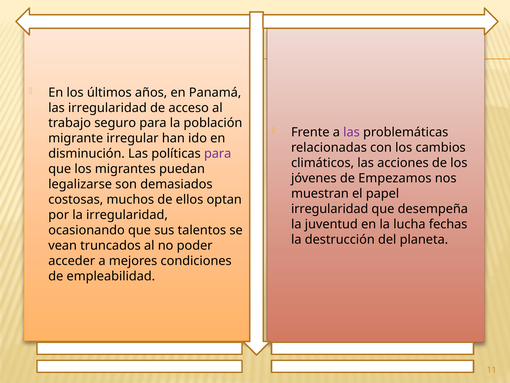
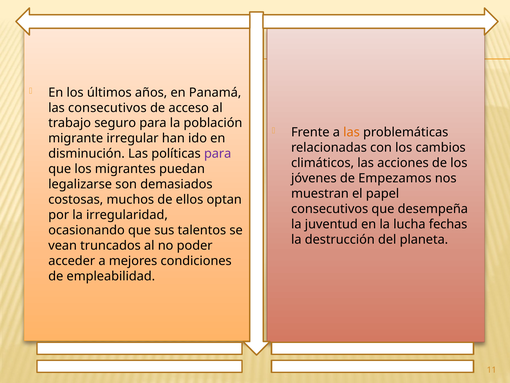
las irregularidad: irregularidad -> consecutivos (107, 108)
las colour: purple -> orange (352, 132)
irregularidad: irregularidad -> consecutivos (330, 209)
